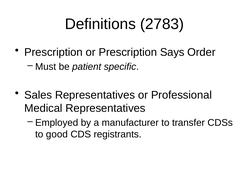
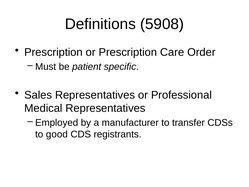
2783: 2783 -> 5908 (162, 24)
Says: Says -> Care (172, 52)
